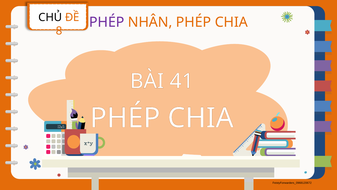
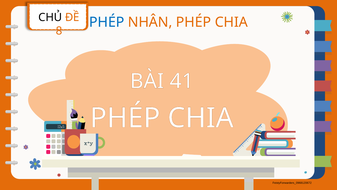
PHÉP colour: purple -> blue (107, 22)
